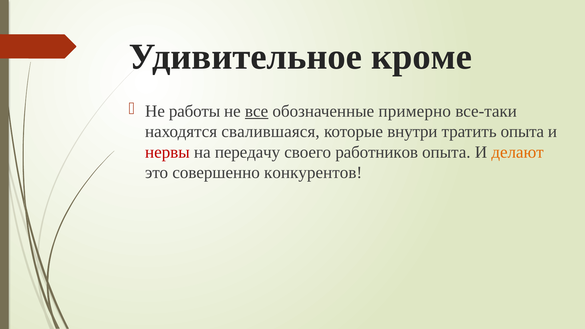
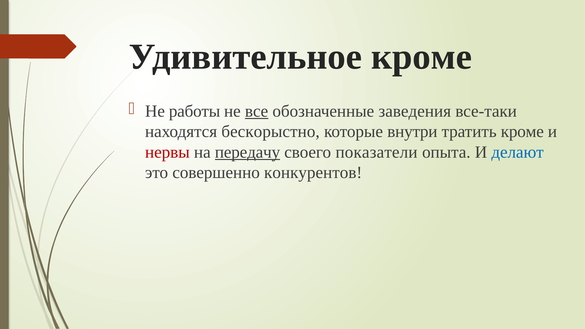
примерно: примерно -> заведения (415, 111)
свалившаяся: свалившаяся -> бескорыстно (271, 132)
тратить опыта: опыта -> кроме (522, 132)
передачу underline: none -> present (248, 152)
работников: работников -> показатели (377, 152)
делают colour: orange -> blue (518, 152)
